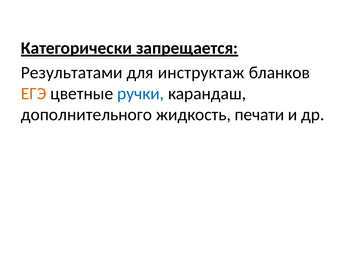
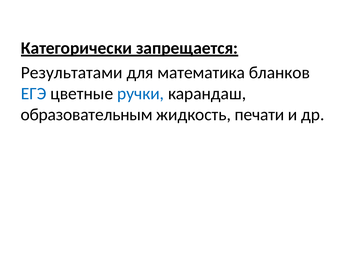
инструктаж: инструктаж -> математика (201, 73)
ЕГЭ colour: orange -> blue (34, 93)
дополнительного: дополнительного -> образовательным (87, 114)
